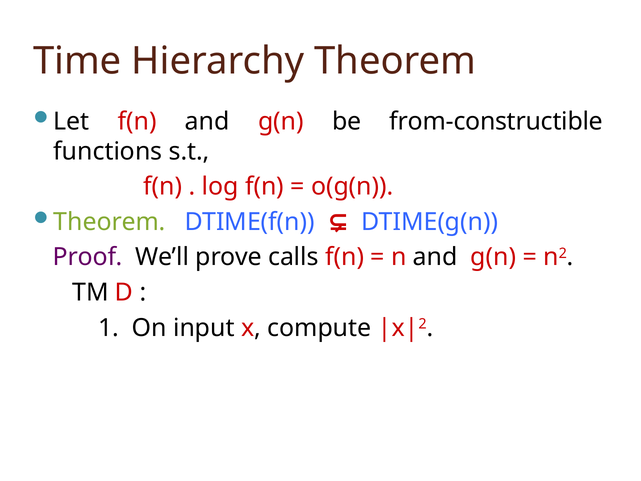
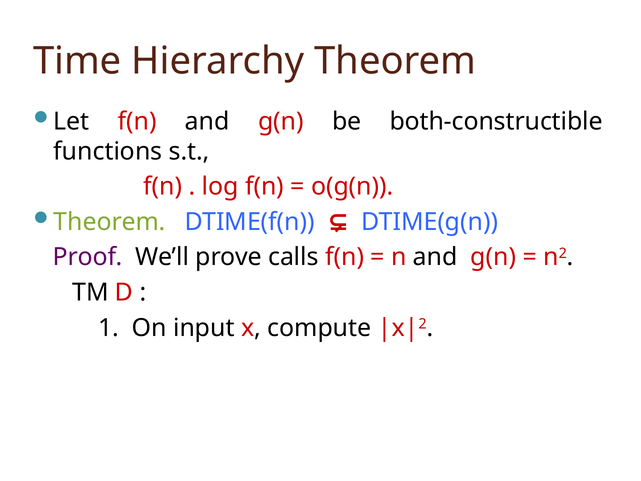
from-constructible: from-constructible -> both-constructible (496, 121)
